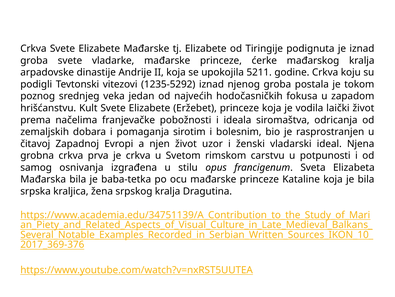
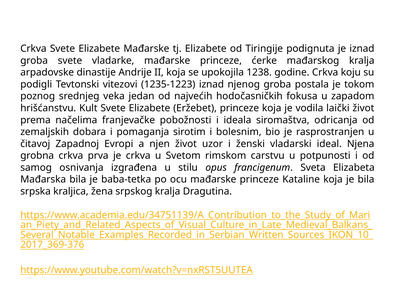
5211: 5211 -> 1238 (259, 72)
1235-5292: 1235-5292 -> 1235-1223 (168, 84)
